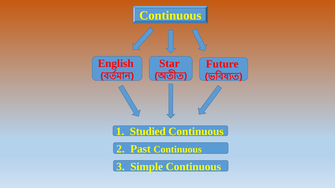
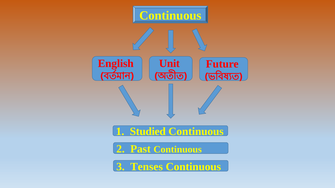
Star: Star -> Unit (169, 64)
Simple: Simple -> Tenses (147, 167)
